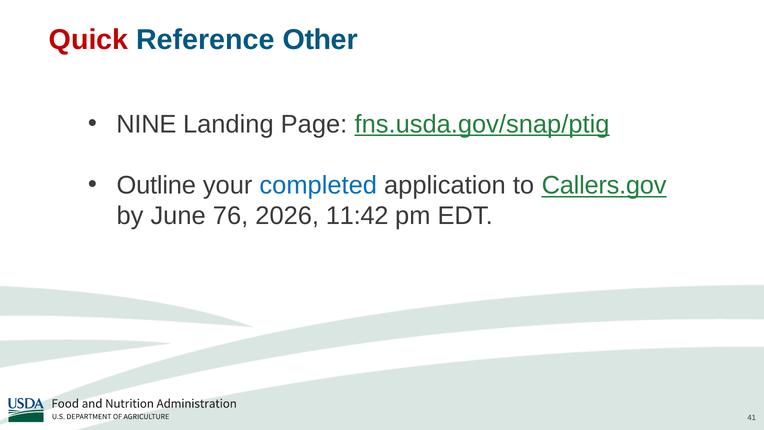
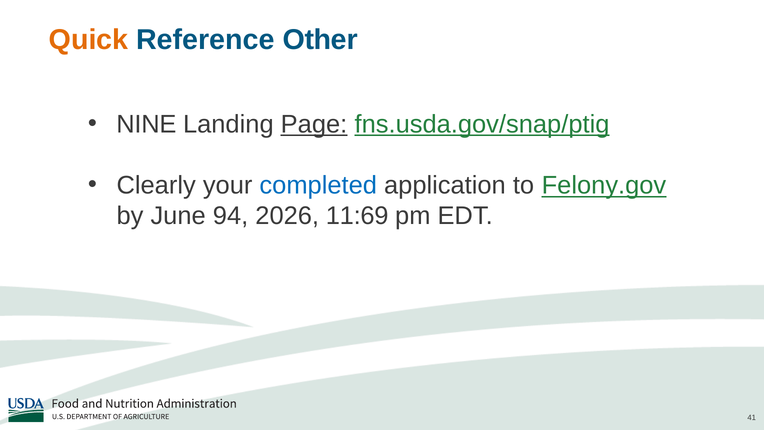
Quick colour: red -> orange (89, 40)
Page underline: none -> present (314, 124)
Outline: Outline -> Clearly (156, 185)
Callers.gov: Callers.gov -> Felony.gov (604, 185)
76: 76 -> 94 (231, 216)
11:42: 11:42 -> 11:69 (357, 216)
